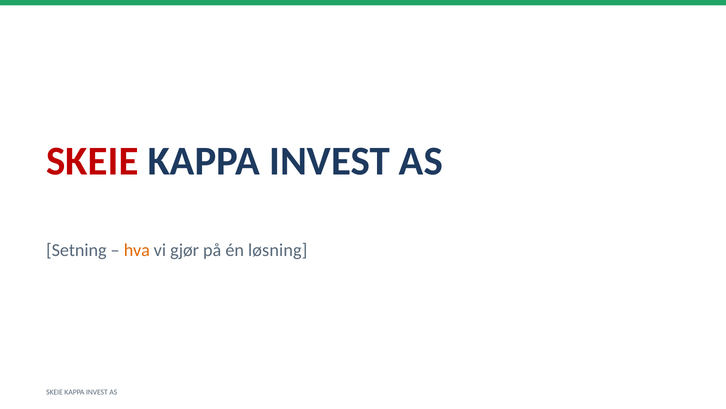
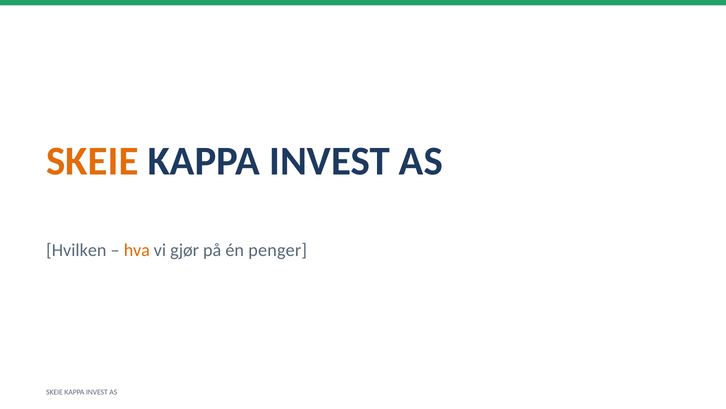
SKEIE colour: red -> orange (92, 161)
Setning: Setning -> Hvilken (76, 250)
løsning: løsning -> penger (278, 250)
